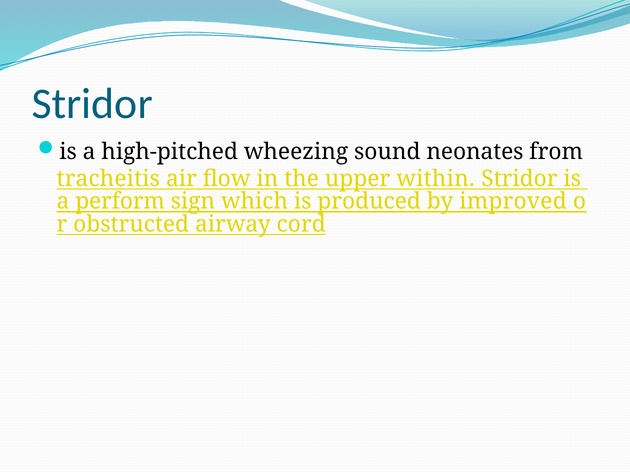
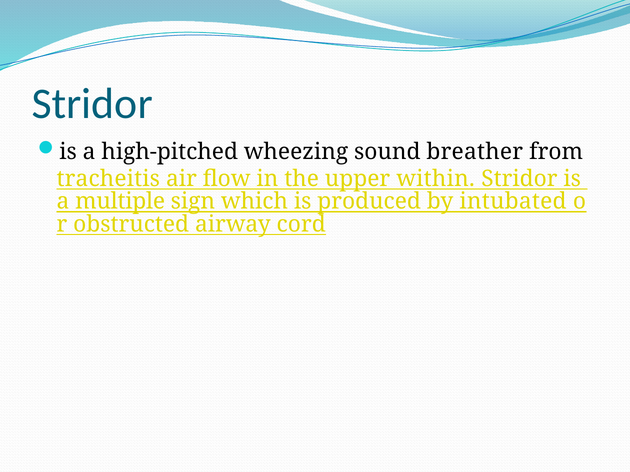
neonates: neonates -> breather (475, 152)
perform: perform -> multiple (120, 202)
improved: improved -> intubated (513, 202)
